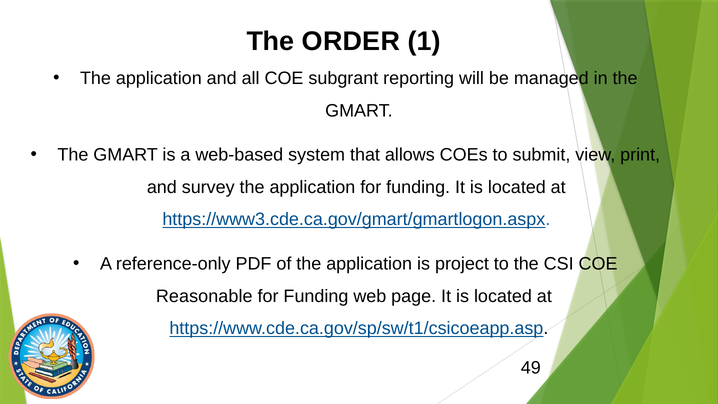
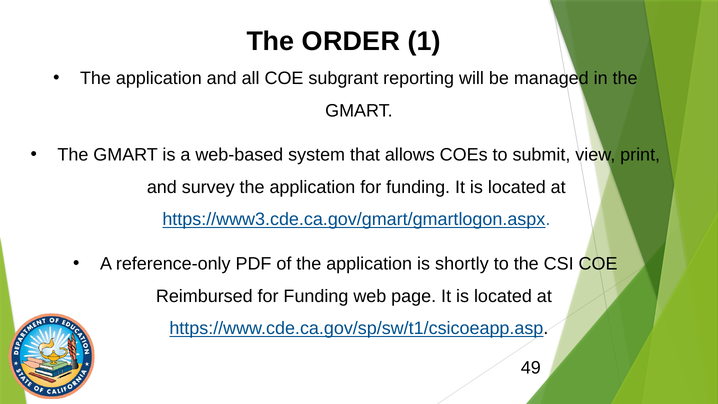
project: project -> shortly (462, 264)
Reasonable: Reasonable -> Reimbursed (204, 296)
